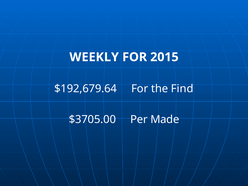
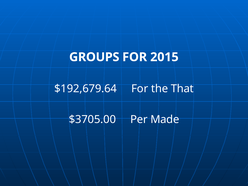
WEEKLY: WEEKLY -> GROUPS (94, 57)
Find: Find -> That (182, 89)
